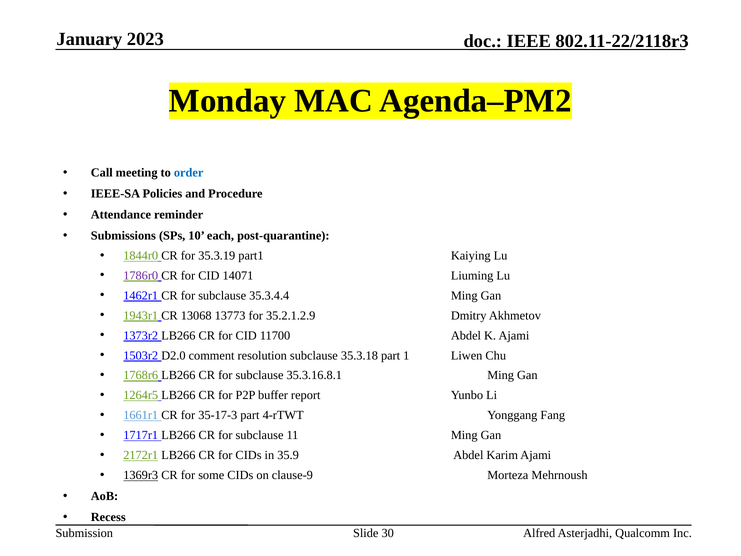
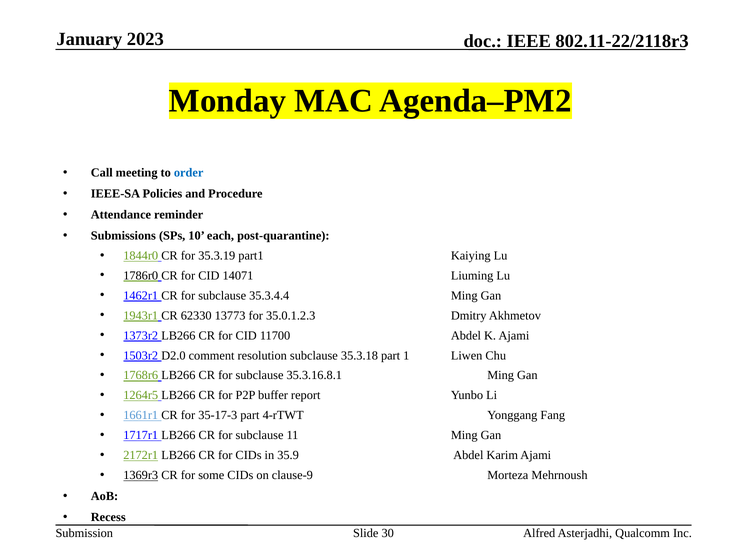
1786r0 colour: purple -> black (141, 275)
13068: 13068 -> 62330 (196, 315)
35.2.1.2.9: 35.2.1.2.9 -> 35.0.1.2.3 (291, 315)
